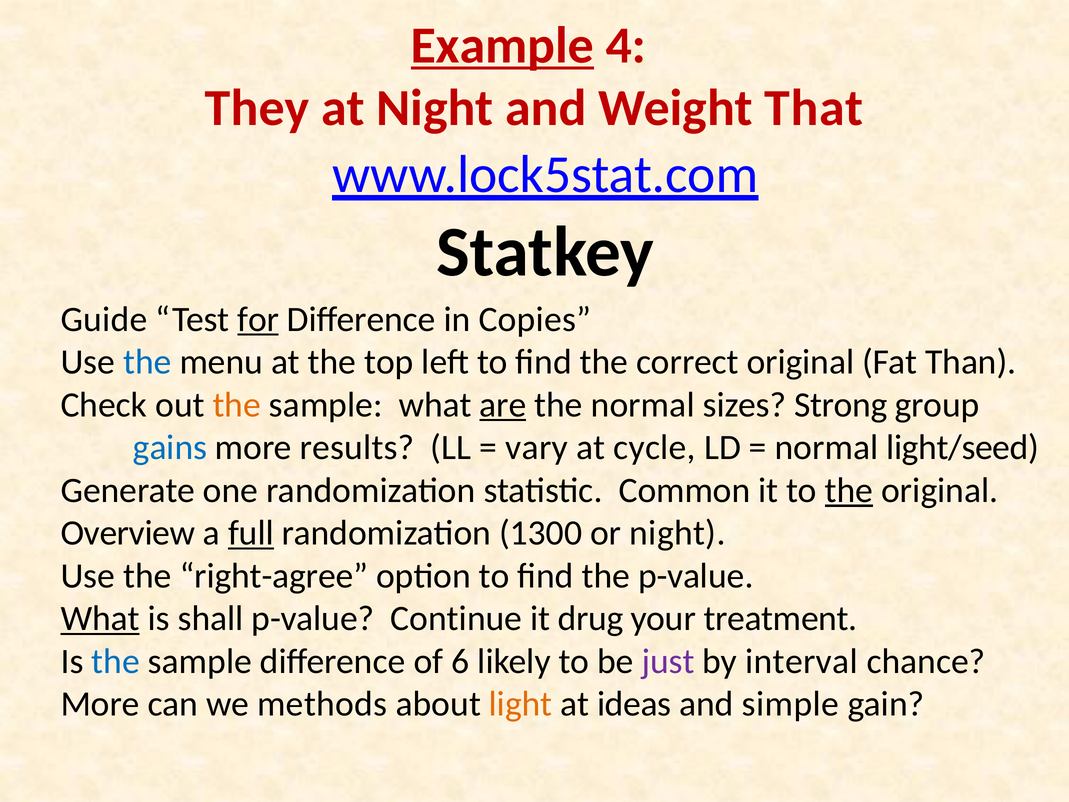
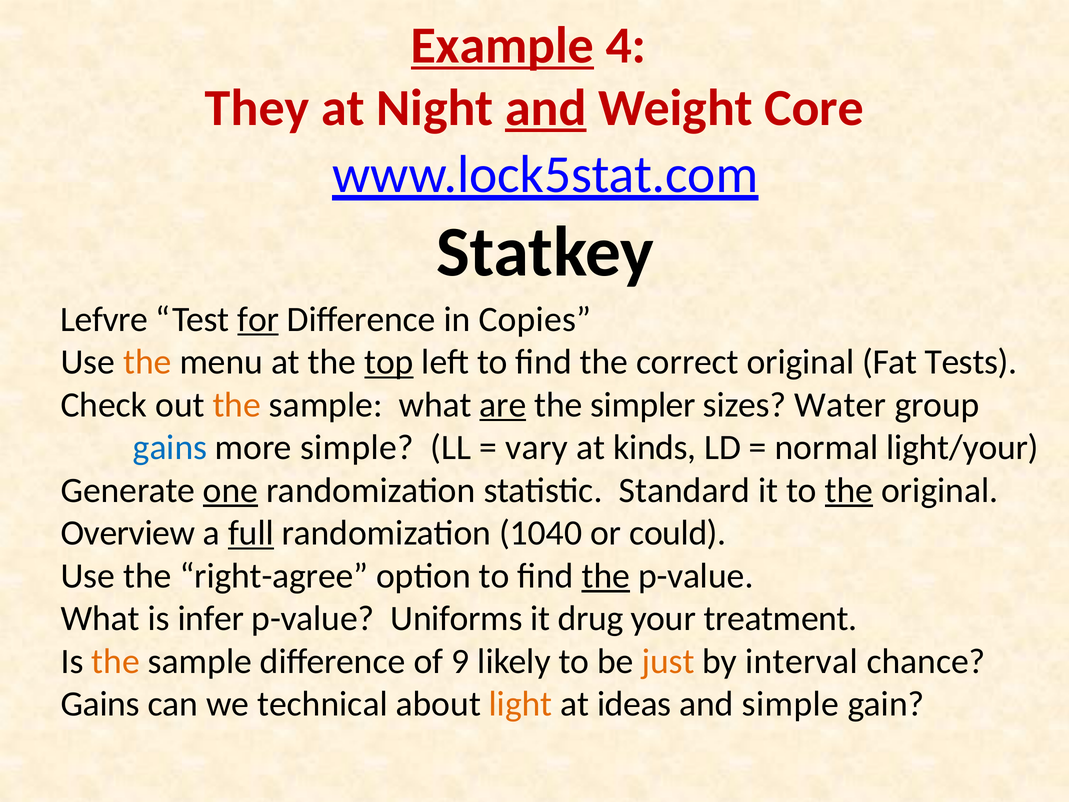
and underline: none -> present (546, 108)
That: That -> Core (814, 108)
Guide: Guide -> Lefvre (104, 319)
the colour: blue -> orange (147, 362)
top underline: none -> present (389, 362)
Than: Than -> Tests (971, 362)
the normal: normal -> simpler (643, 405)
Strong: Strong -> Water (840, 405)
more results: results -> simple (357, 447)
cycle: cycle -> kinds (655, 447)
light/seed: light/seed -> light/your (963, 447)
one underline: none -> present (231, 490)
Common: Common -> Standard (684, 490)
1300: 1300 -> 1040 (541, 533)
or night: night -> could (678, 533)
the underline: none -> present (606, 576)
What underline: present -> none (100, 618)
shall: shall -> infer (211, 618)
Continue: Continue -> Uniforms (456, 618)
the colour: blue -> orange (116, 661)
6: 6 -> 9 (460, 661)
just colour: purple -> orange (668, 661)
More: More -> Gains (100, 704)
methods: methods -> technical (322, 704)
